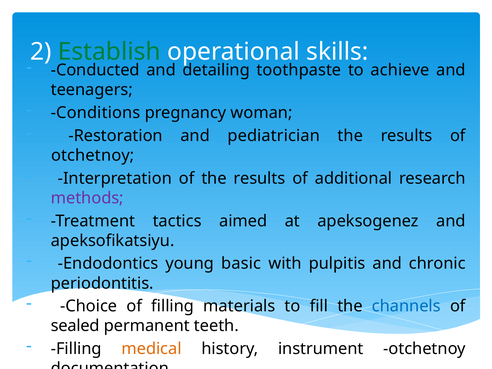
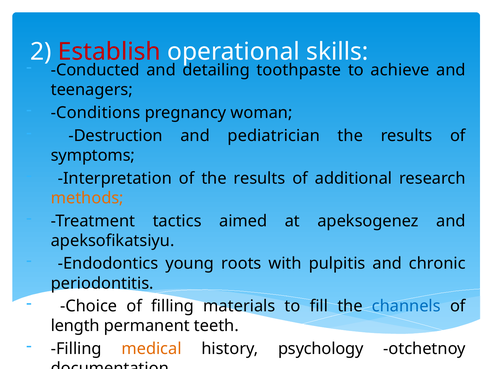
Establish colour: green -> red (109, 52)
Restoration: Restoration -> Destruction (116, 136)
otchetnoy: otchetnoy -> symptoms (93, 155)
methods colour: purple -> orange (87, 198)
basic: basic -> roots (241, 264)
sealed: sealed -> length (75, 326)
instrument: instrument -> psychology (321, 349)
